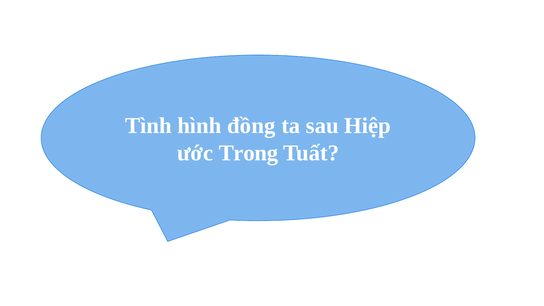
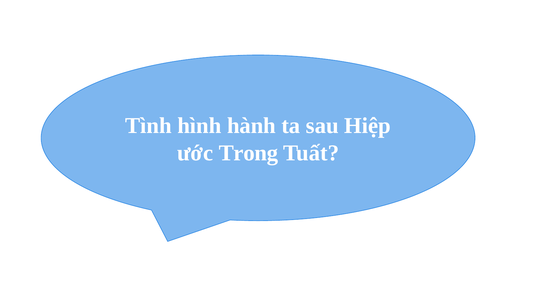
đồng: đồng -> hành (251, 126)
